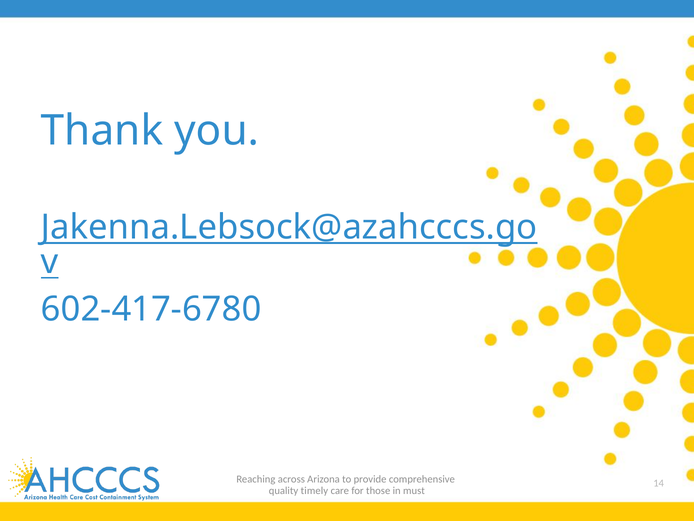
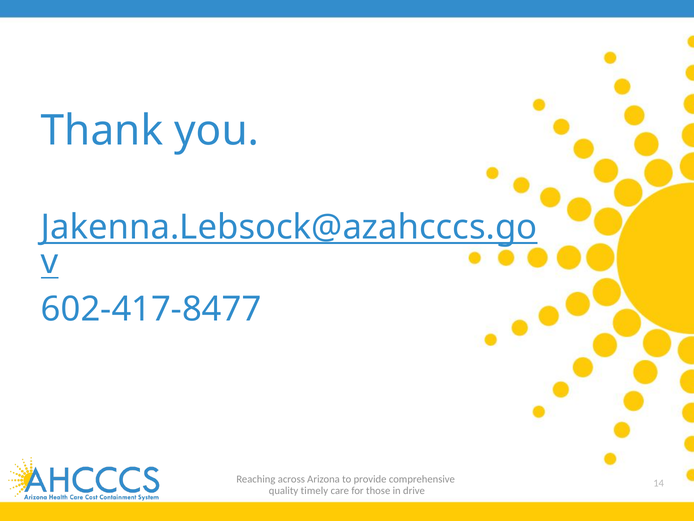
602-417-6780: 602-417-6780 -> 602-417-8477 (151, 309)
must: must -> drive (414, 490)
